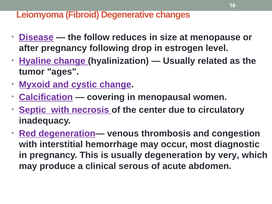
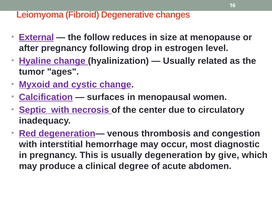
Disease: Disease -> External (36, 37)
covering: covering -> surfaces (106, 97)
very: very -> give (229, 155)
serous: serous -> degree (134, 166)
